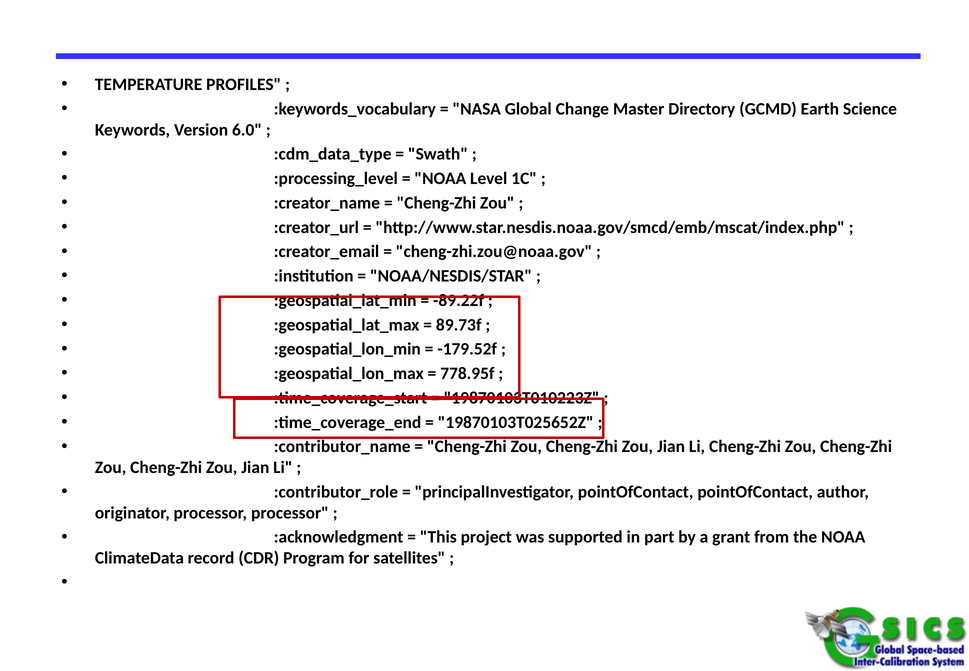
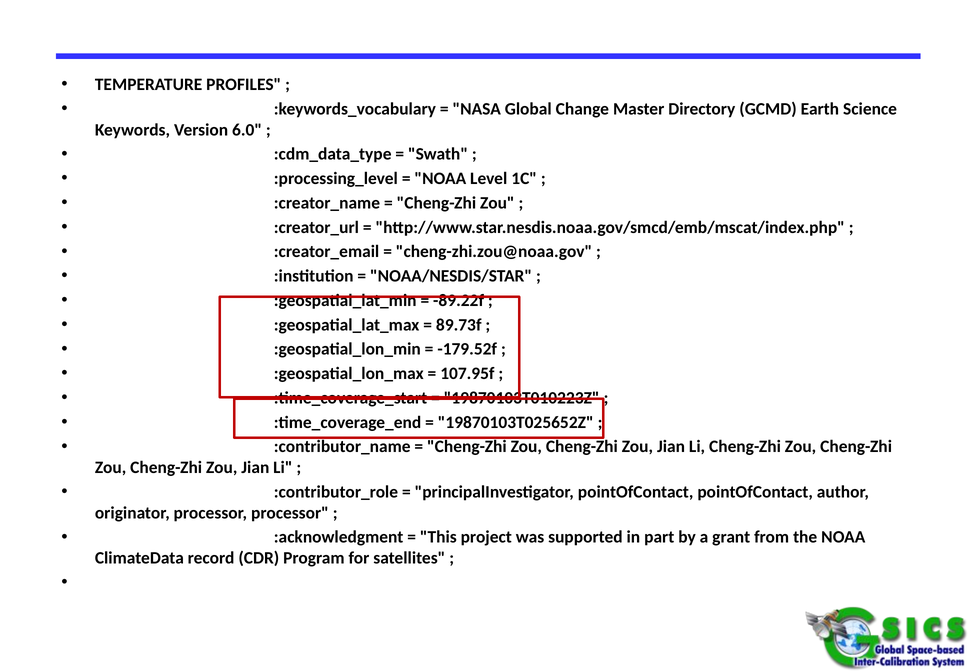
778.95f: 778.95f -> 107.95f (467, 374)
